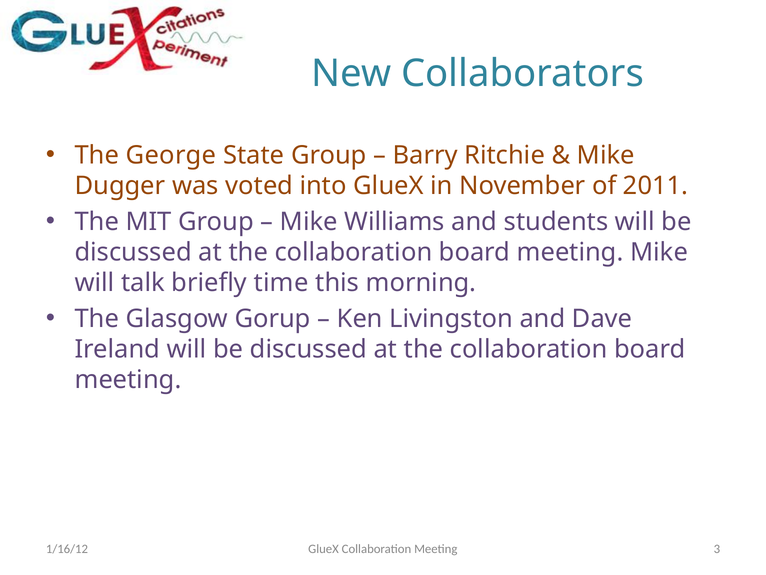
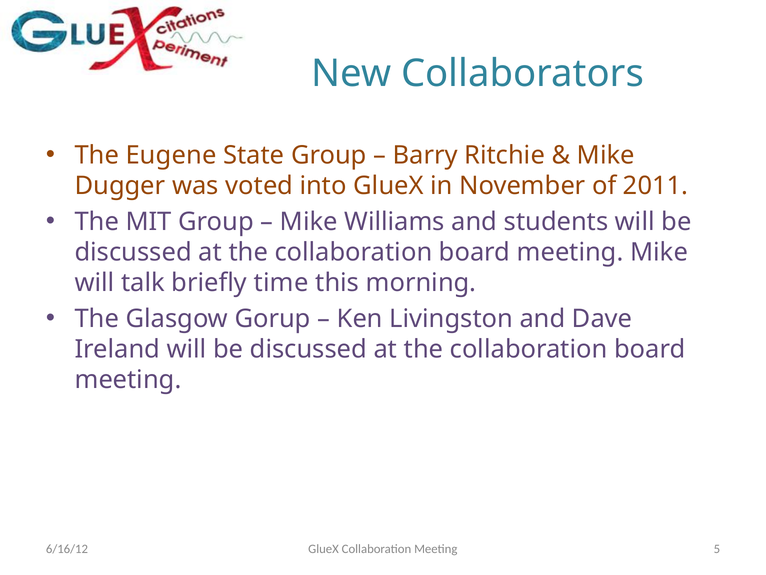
George: George -> Eugene (171, 155)
3: 3 -> 5 (717, 549)
1/16/12: 1/16/12 -> 6/16/12 (67, 549)
